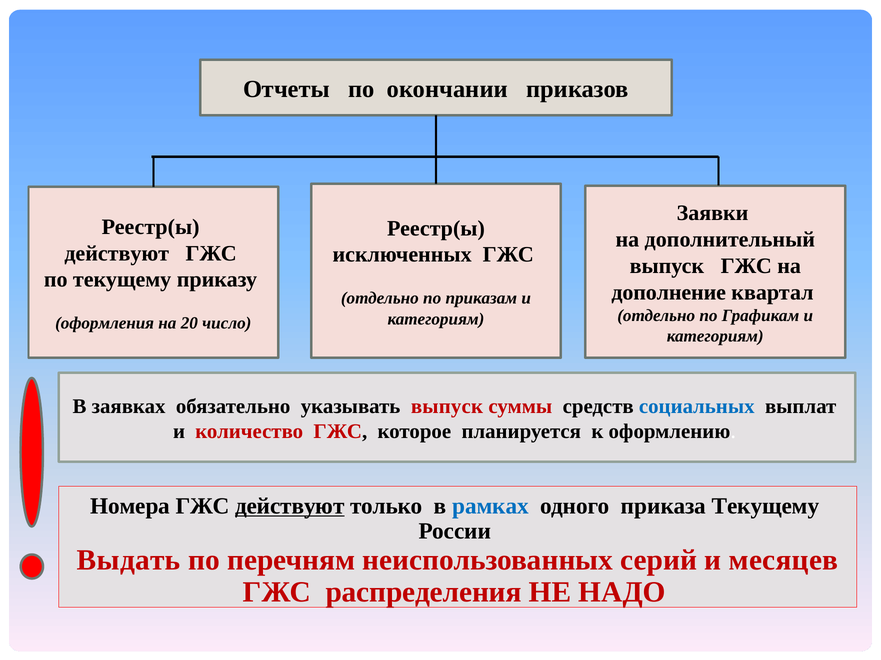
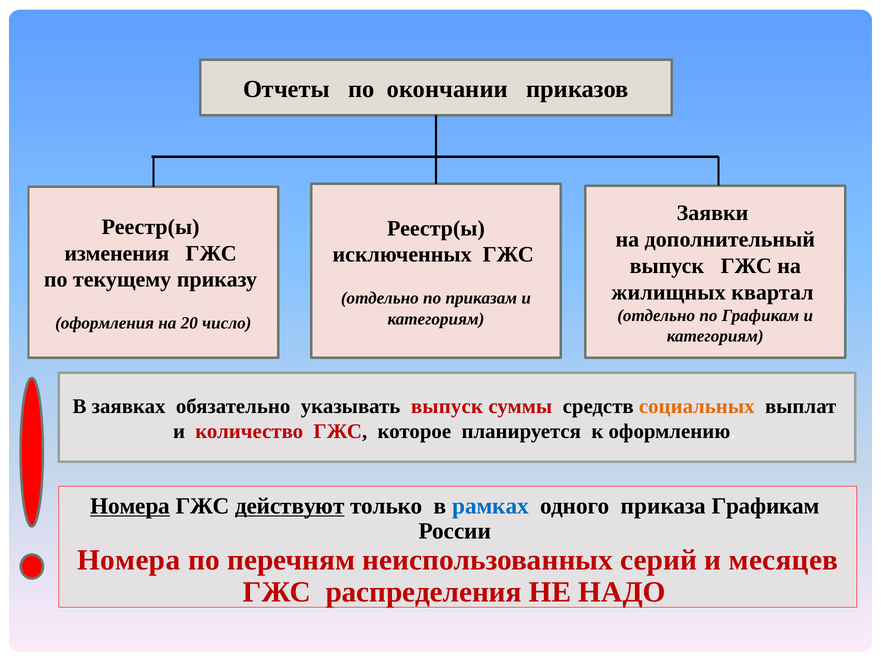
действуют: действуют -> изменения (117, 254)
дополнение: дополнение -> жилищных (669, 293)
социальных colour: blue -> orange (697, 407)
Номера underline: none -> present (130, 507)
приказа Текущему: Текущему -> Графикам (766, 507)
Выдать: Выдать -> Номера (129, 561)
